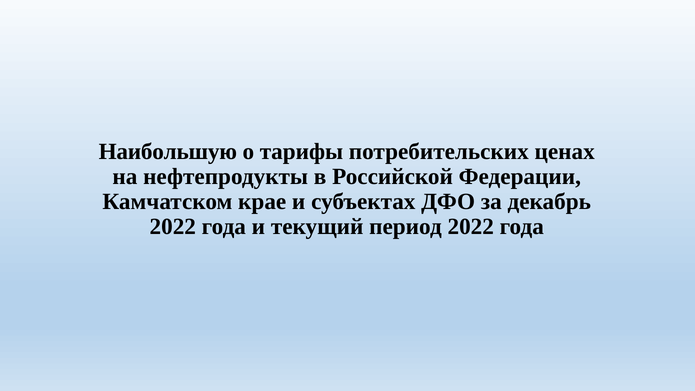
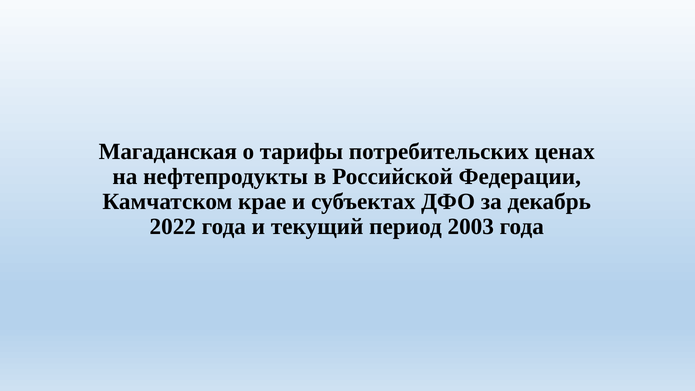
Наибольшую: Наибольшую -> Магаданская (168, 151)
период 2022: 2022 -> 2003 (471, 226)
